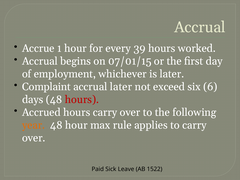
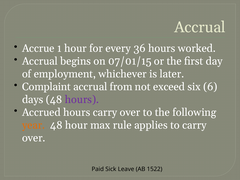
39: 39 -> 36 (139, 48)
accrual later: later -> from (121, 87)
hours colour: red -> purple (82, 100)
